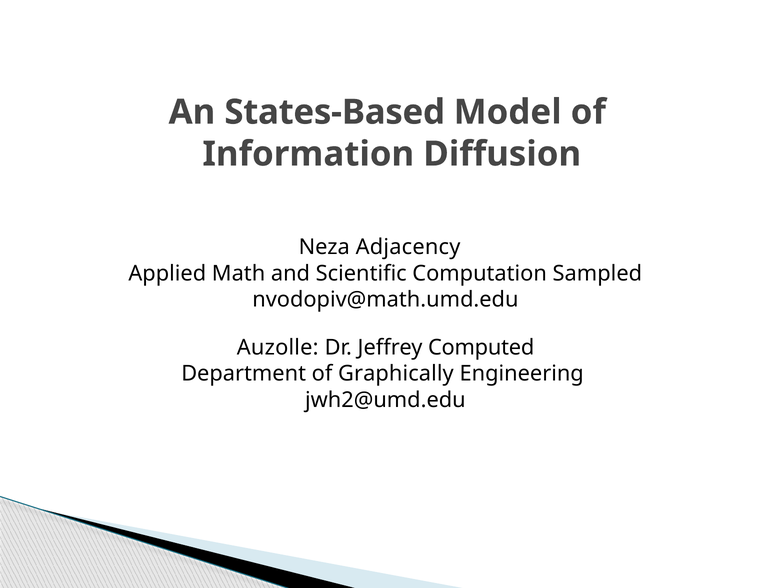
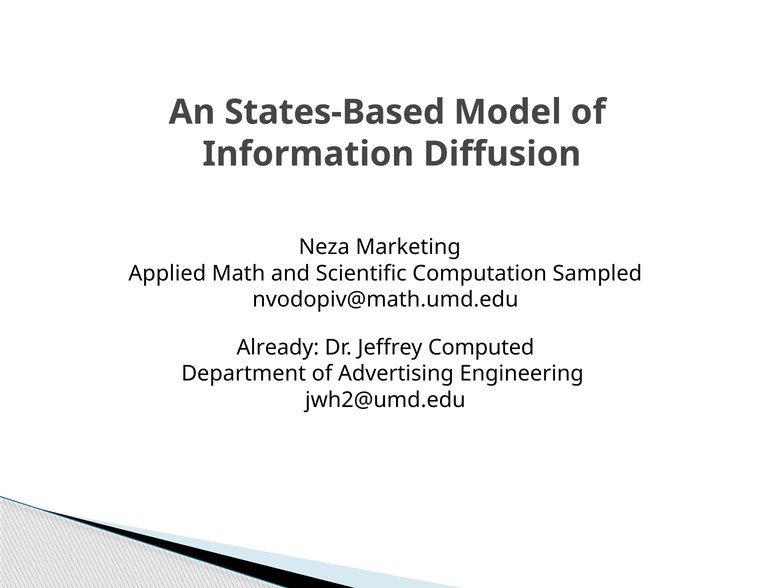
Adjacency: Adjacency -> Marketing (408, 247)
Auzolle: Auzolle -> Already (278, 348)
Graphically: Graphically -> Advertising (396, 374)
